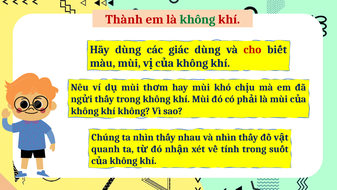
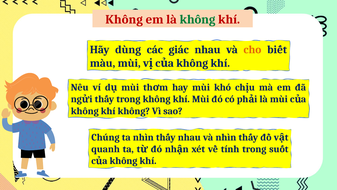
Thành: Thành -> Không (124, 19)
giác dùng: dùng -> nhau (208, 49)
cho colour: red -> orange (252, 49)
